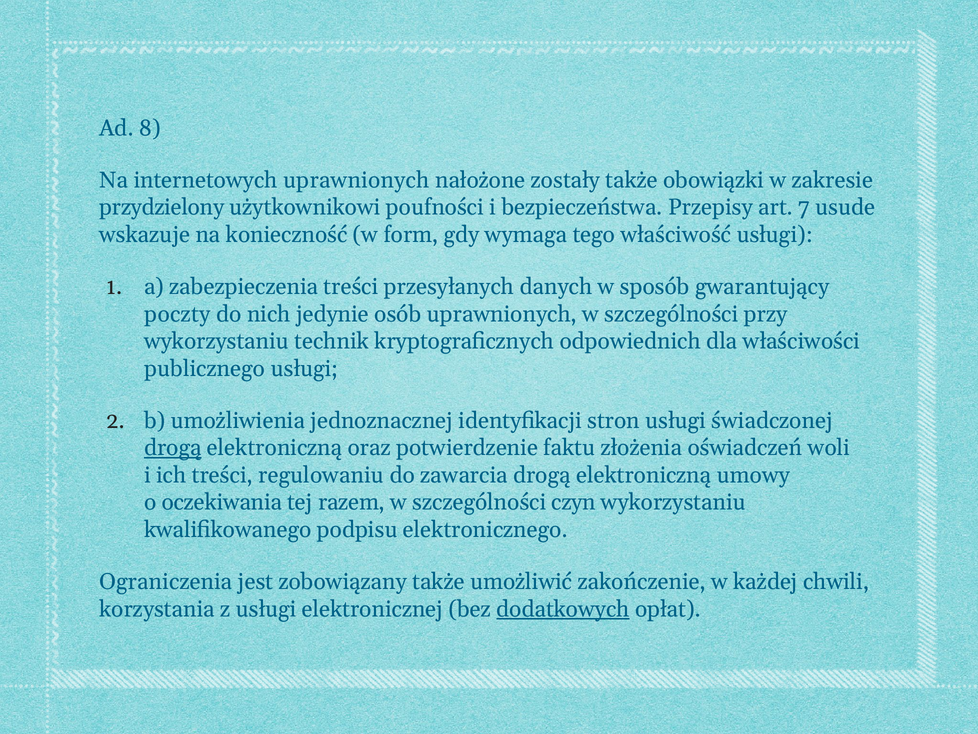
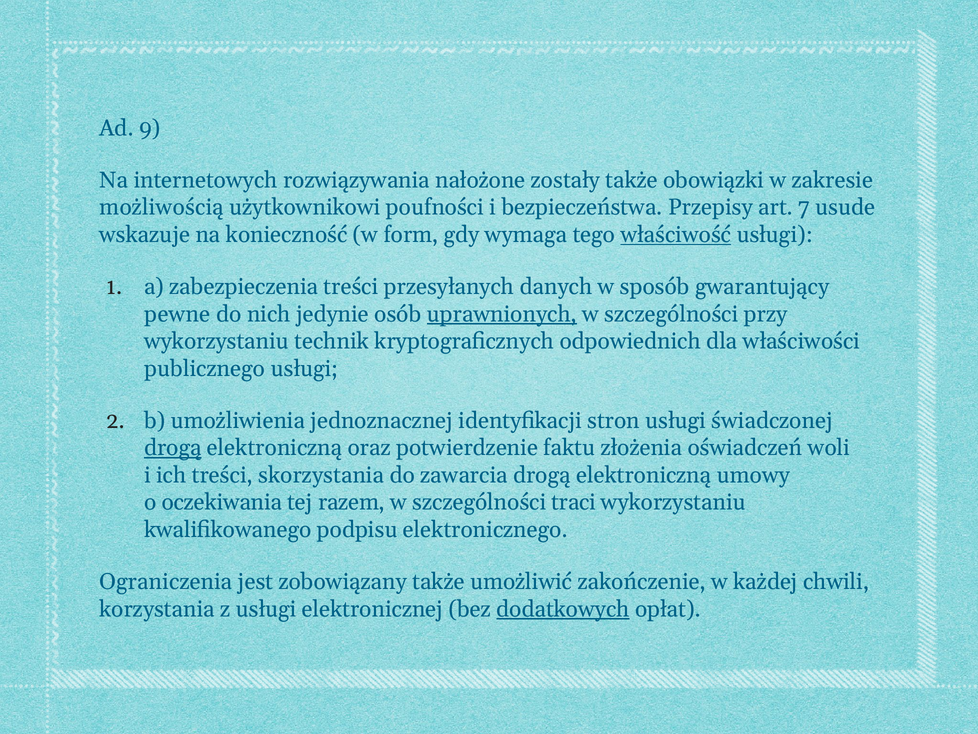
8: 8 -> 9 (150, 128)
internetowych uprawnionych: uprawnionych -> rozwiązywania (356, 180)
przydzielony: przydzielony -> możliwością (162, 207)
właściwość underline: none -> present (676, 235)
poczty: poczty -> pewne (177, 314)
uprawnionych underline: none -> present (502, 314)
regulowaniu: regulowaniu -> skorzystania (321, 475)
czyn: czyn -> traci (574, 502)
